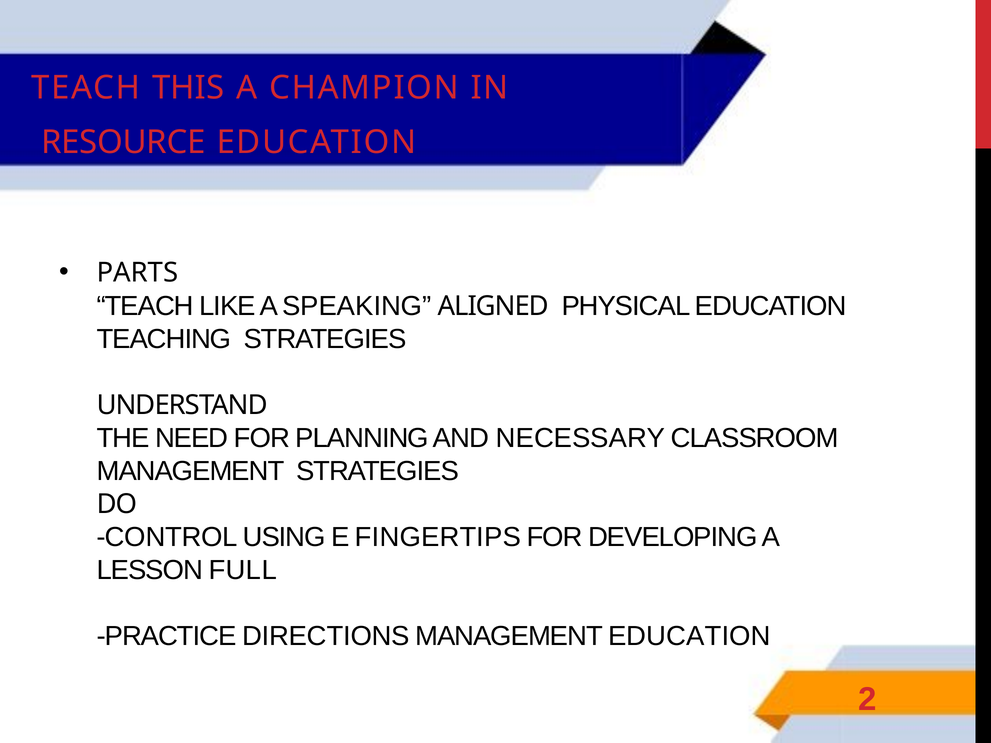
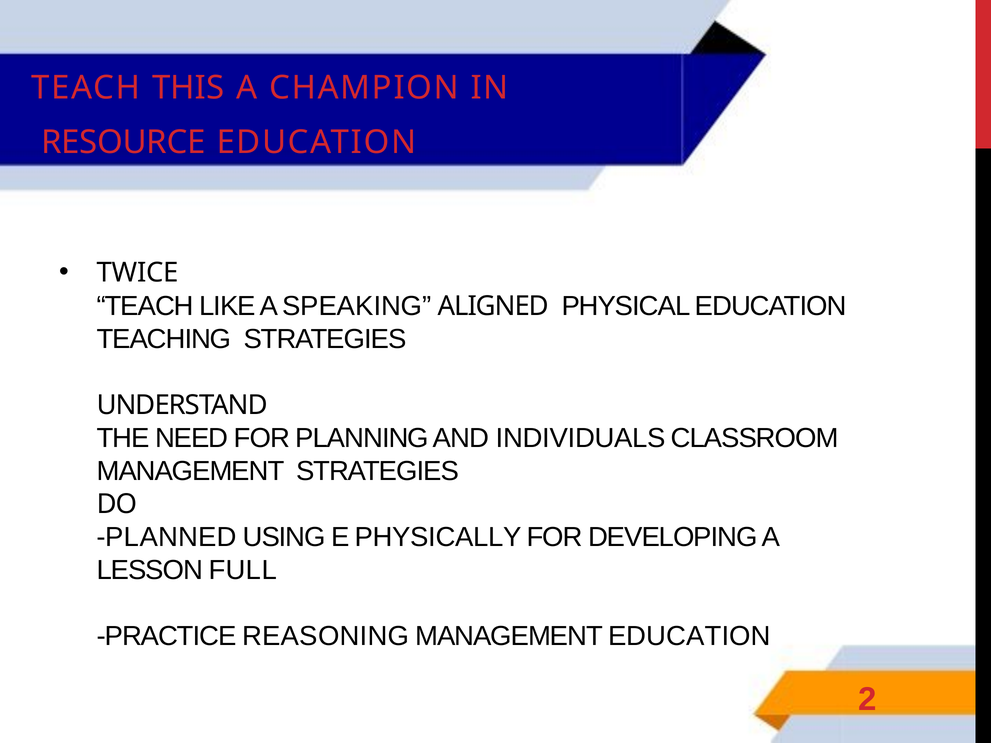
PARTS: PARTS -> TWICE (138, 273)
NECESSARY: NECESSARY -> INDIVIDUALS (581, 438)
CONTROL: CONTROL -> PLANNED (171, 537)
FINGERTIPS: FINGERTIPS -> PHYSICALLY (438, 537)
DIRECTIONS: DIRECTIONS -> REASONING (326, 637)
